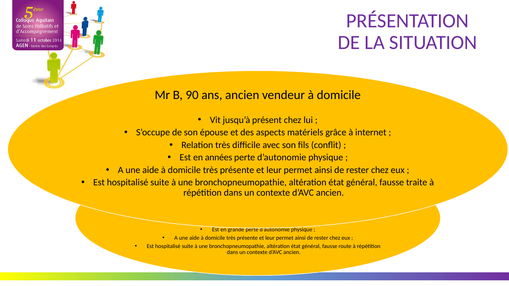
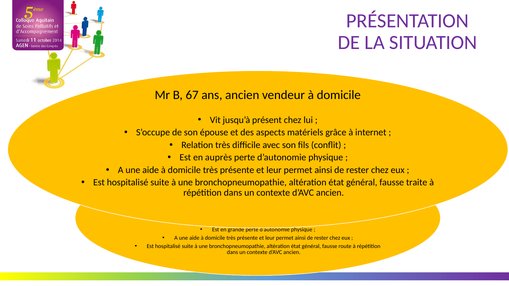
90: 90 -> 67 (192, 95)
années: années -> auprès (218, 158)
